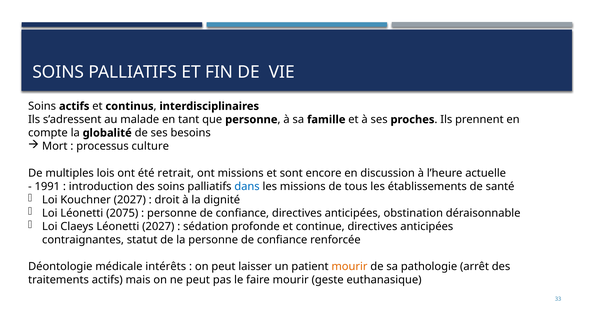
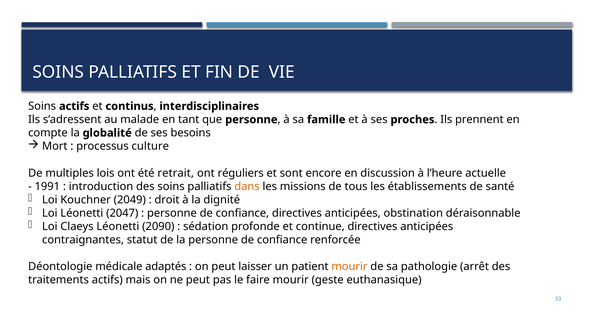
ont missions: missions -> réguliers (241, 173)
dans colour: blue -> orange (247, 186)
Kouchner 2027: 2027 -> 2049 (130, 200)
2075: 2075 -> 2047 (122, 213)
Léonetti 2027: 2027 -> 2090 (158, 227)
intérêts: intérêts -> adaptés (166, 267)
